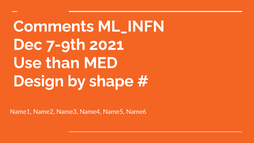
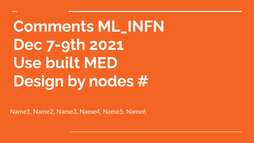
than: than -> built (63, 63)
shape: shape -> nodes (111, 81)
